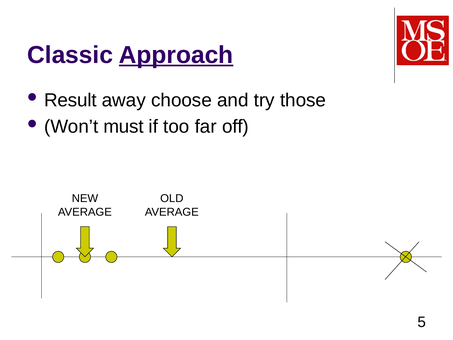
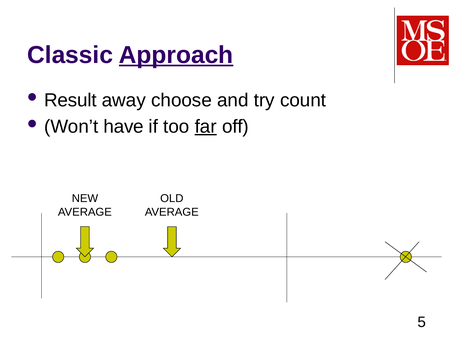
those: those -> count (303, 100)
must: must -> have (124, 127)
far underline: none -> present (206, 127)
